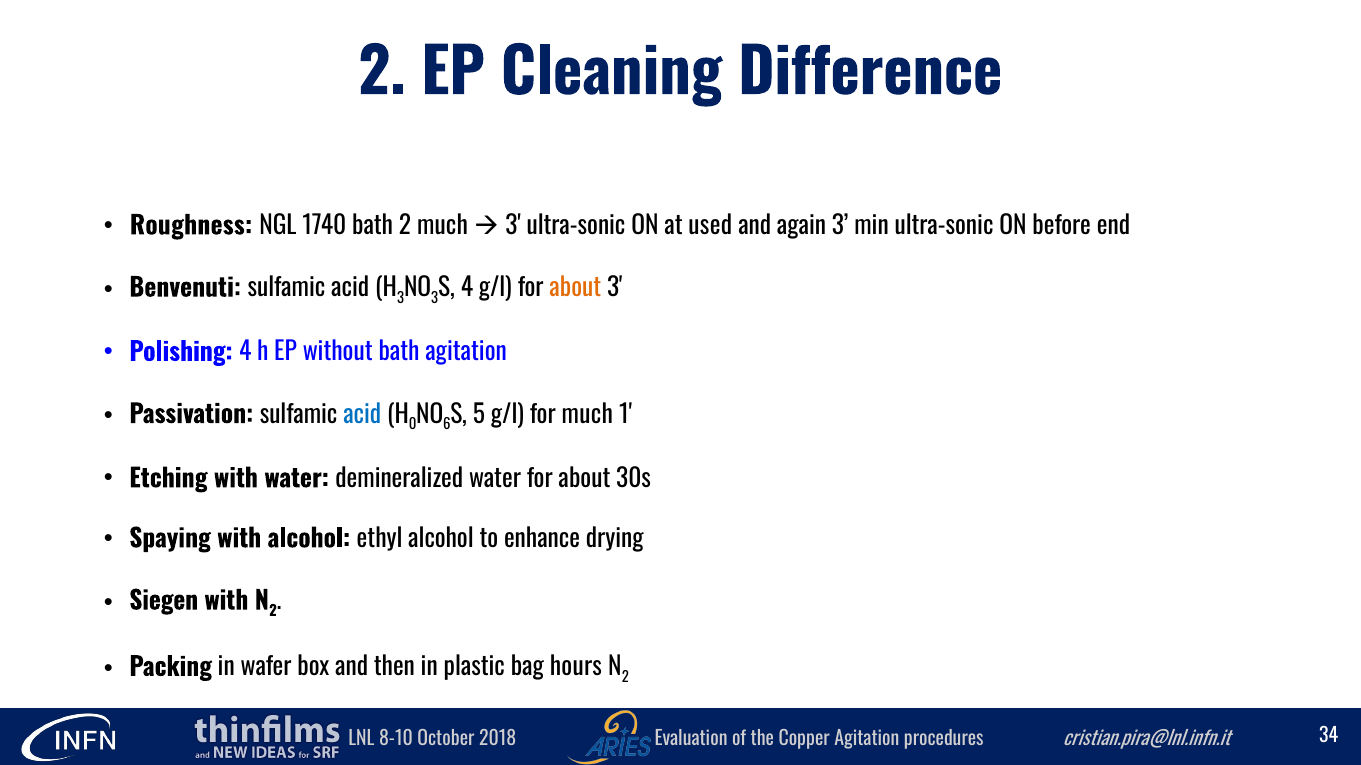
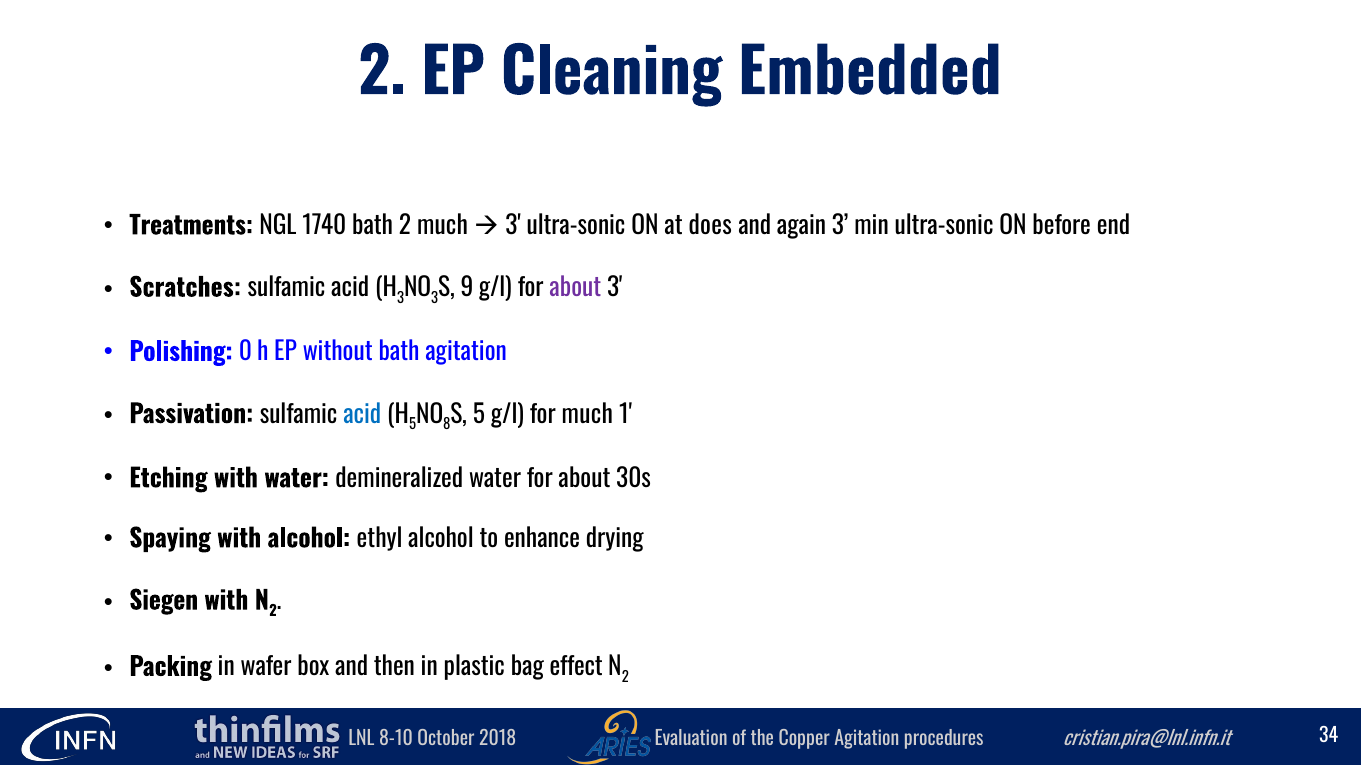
Difference: Difference -> Embedded (870, 74)
Roughness: Roughness -> Treatments (191, 226)
used: used -> does (710, 226)
Benvenuti: Benvenuti -> Scratches (185, 288)
4: 4 -> 9 (467, 288)
about colour: orange -> purple (575, 288)
Polishing 4: 4 -> 0 (245, 353)
H 0: 0 -> 5 (413, 425)
6: 6 -> 8 (447, 425)
hours: hours -> effect (576, 668)
